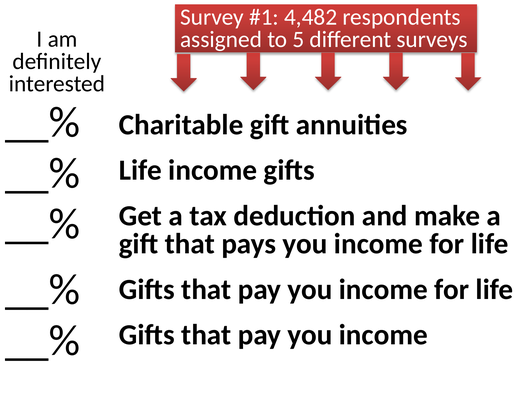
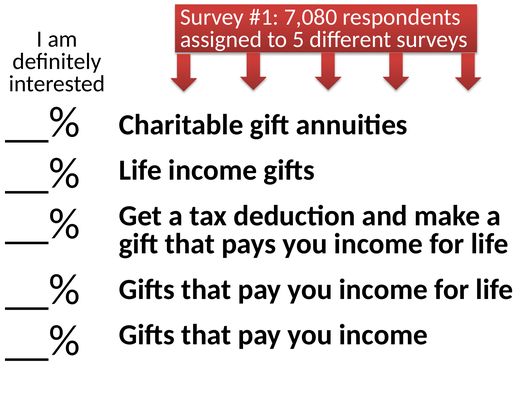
4,482: 4,482 -> 7,080 (311, 17)
